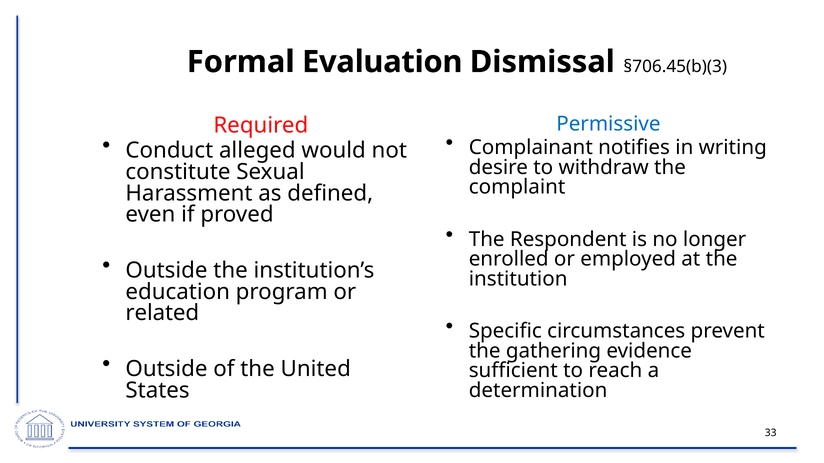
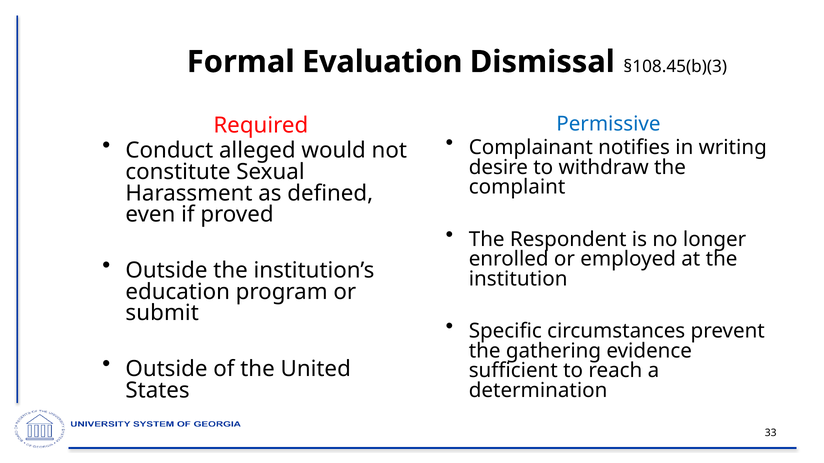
§706.45(b)(3: §706.45(b)(3 -> §108.45(b)(3 (675, 67)
related: related -> submit (162, 313)
